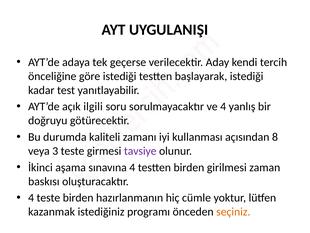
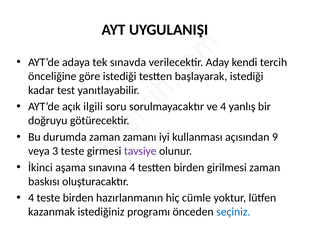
geçerse: geçerse -> sınavda (128, 62)
durumda kaliteli: kaliteli -> zaman (105, 137)
8: 8 -> 9 (275, 137)
seçiniz colour: orange -> blue (233, 211)
